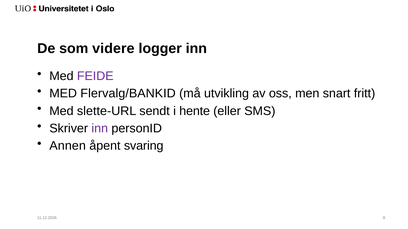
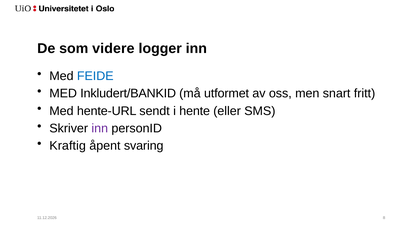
FEIDE colour: purple -> blue (95, 76)
Flervalg/BANKID: Flervalg/BANKID -> Inkludert/BANKID (128, 94)
utvikling: utvikling -> utformet (227, 94)
slette-URL: slette-URL -> hente-URL (107, 111)
Annen: Annen -> Kraftig (68, 146)
